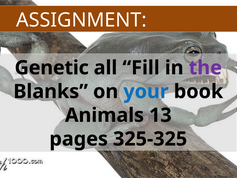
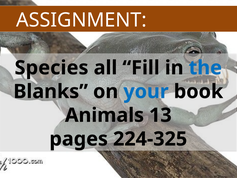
Genetic: Genetic -> Species (52, 68)
the colour: purple -> blue (205, 68)
325-325: 325-325 -> 224-325 (150, 139)
